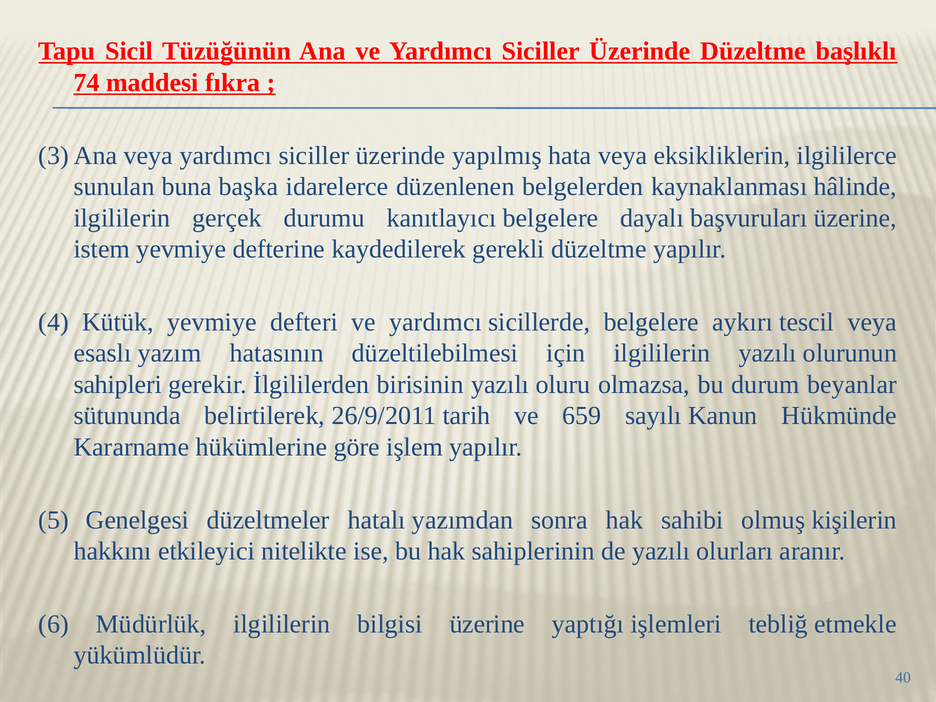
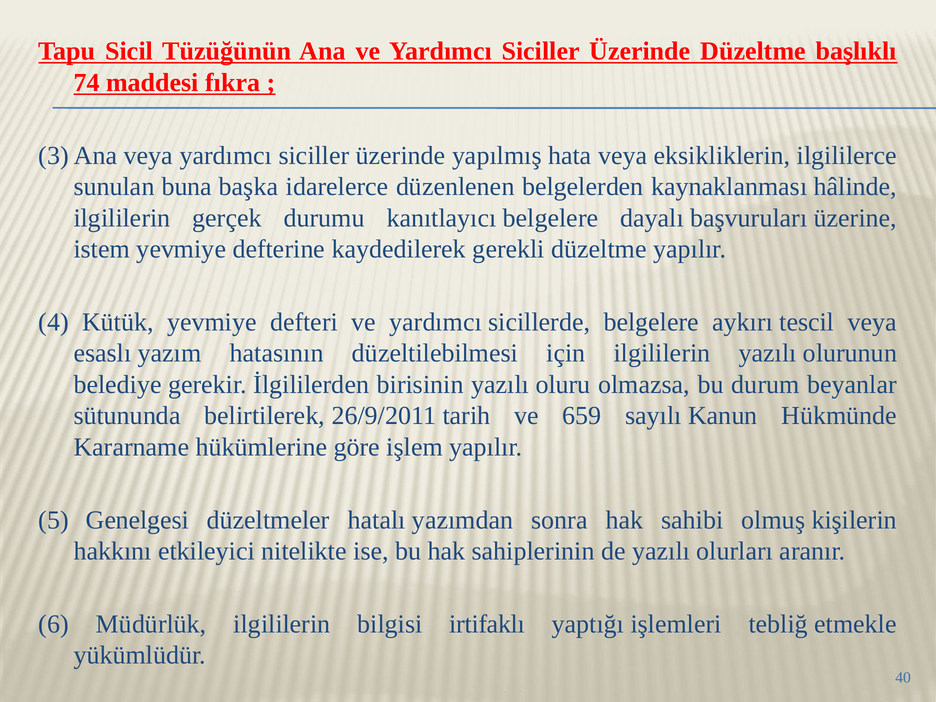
sahipleri: sahipleri -> belediye (118, 385)
bilgisi üzerine: üzerine -> irtifaklı (487, 624)
